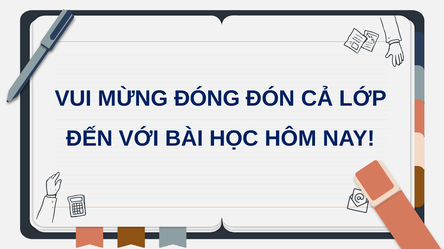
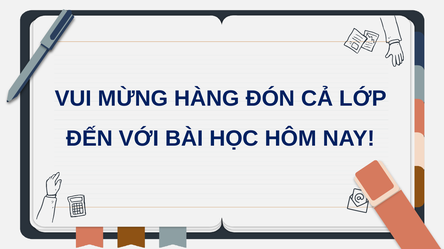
ĐÓNG: ĐÓNG -> HÀNG (207, 99)
